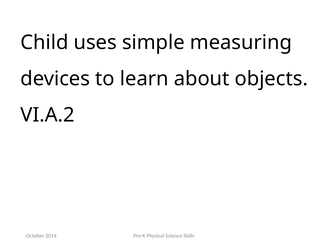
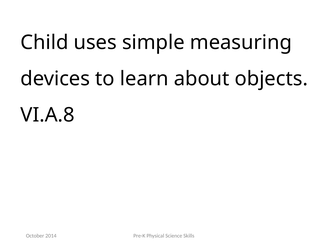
VI.A.2: VI.A.2 -> VI.A.8 (48, 115)
